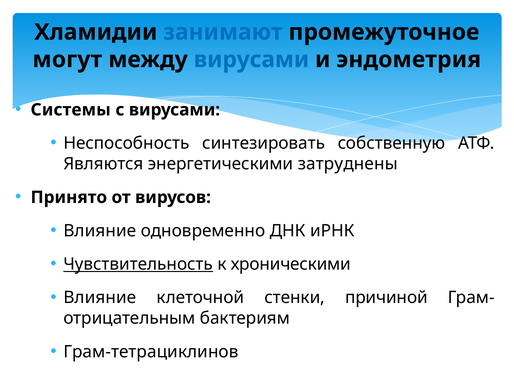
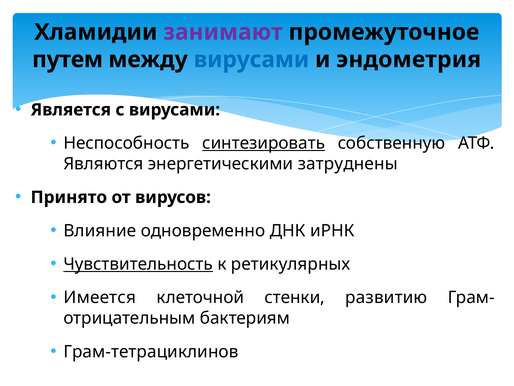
занимают colour: blue -> purple (223, 32)
могут: могут -> путем (68, 60)
Системы: Системы -> Является (71, 110)
синтезировать underline: none -> present (264, 143)
хроническими: хроническими -> ретикулярных (291, 264)
Влияние: Влияние -> Имеется (100, 297)
причиной: причиной -> развитию (386, 297)
